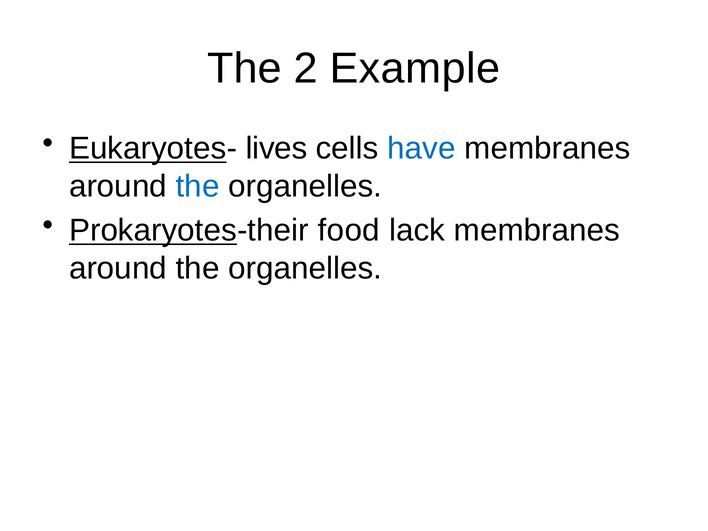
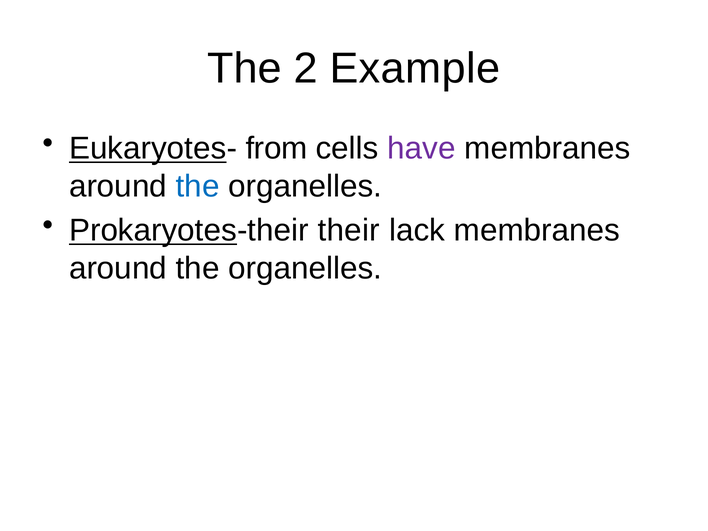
lives: lives -> from (277, 149)
have colour: blue -> purple (422, 149)
food: food -> their (349, 230)
